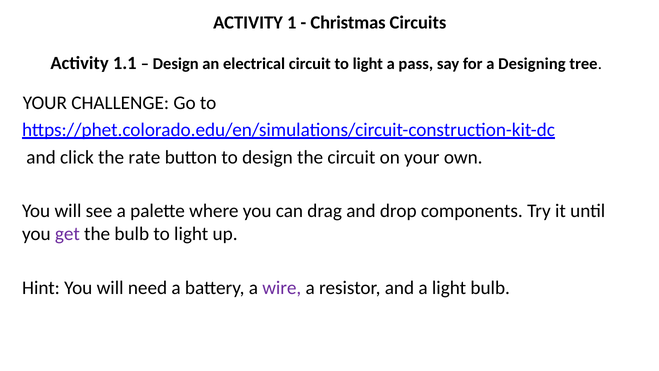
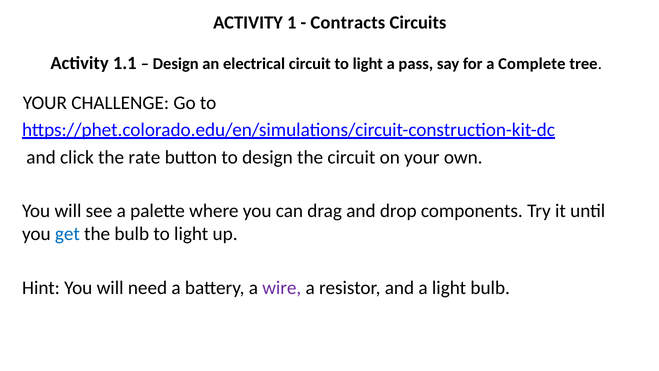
Christmas: Christmas -> Contracts (348, 23)
Designing: Designing -> Complete (532, 64)
get colour: purple -> blue (67, 234)
